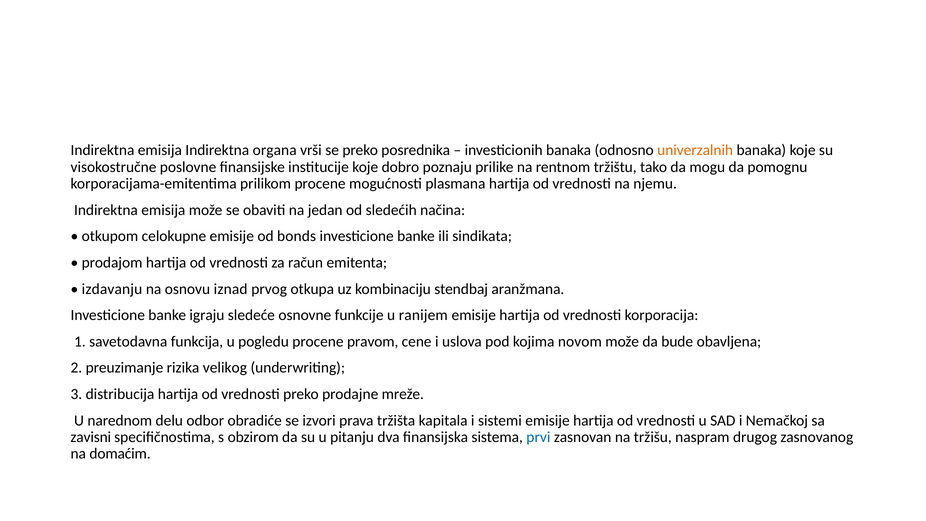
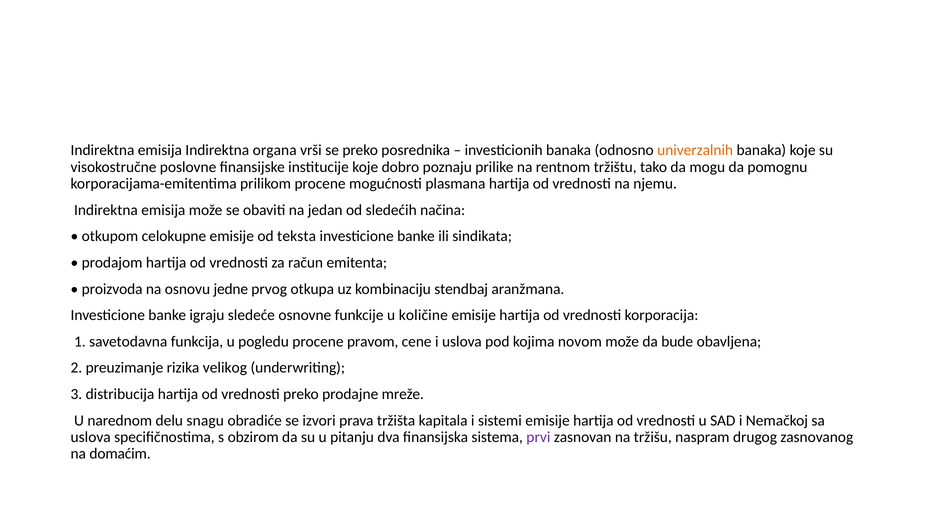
bonds: bonds -> teksta (297, 236)
izdavanju: izdavanju -> proizvoda (112, 289)
iznad: iznad -> jedne (231, 289)
ranijem: ranijem -> količine (423, 315)
odbor: odbor -> snagu (205, 420)
zavisni: zavisni -> uslova (91, 437)
prvi colour: blue -> purple (538, 437)
